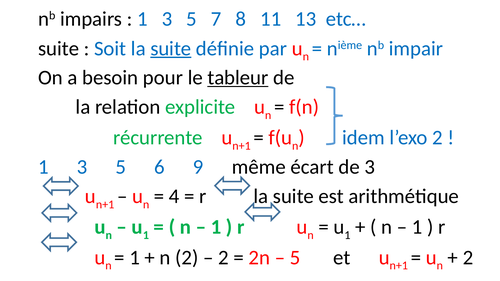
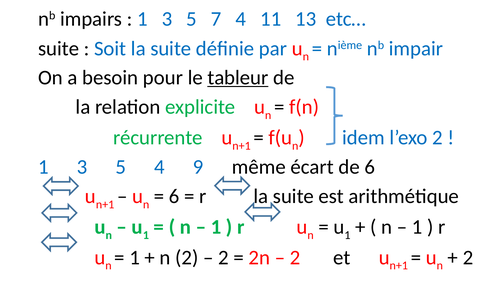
7 8: 8 -> 4 (241, 19)
suite underline: present -> none (171, 49)
5 6: 6 -> 4 (160, 167)
de 3: 3 -> 6 (370, 167)
4: 4 -> 6 (174, 197)
5: 5 -> 2 (295, 258)
